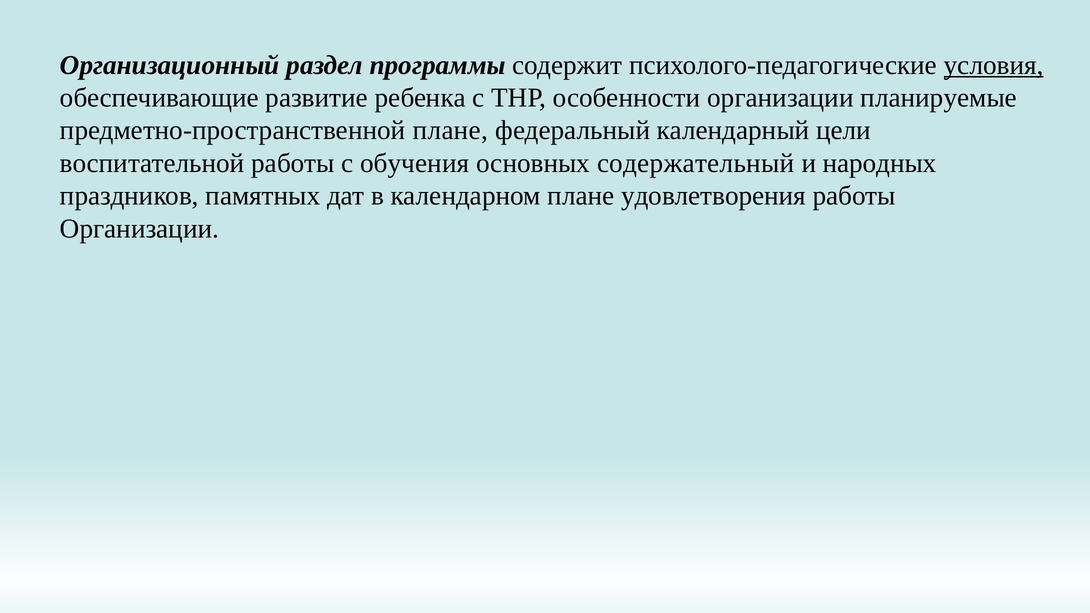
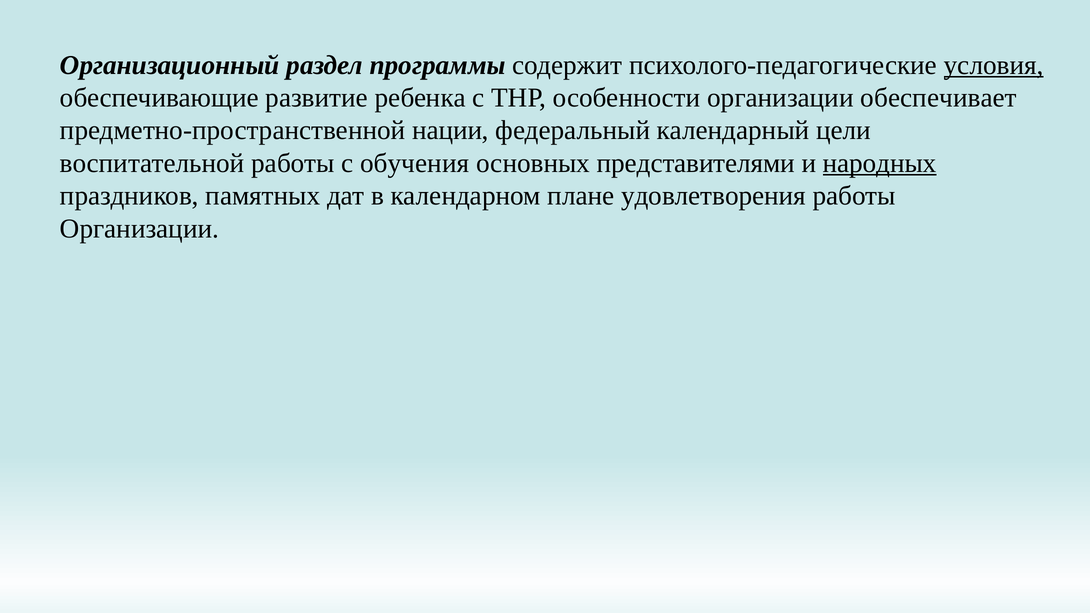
планируемые: планируемые -> обеспечивает (939, 98)
предметно-пространственной плане: плане -> нации (451, 130)
содержательный: содержательный -> представителями (696, 163)
народных underline: none -> present (880, 163)
